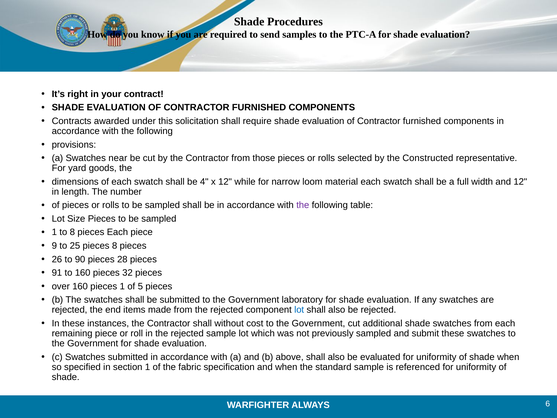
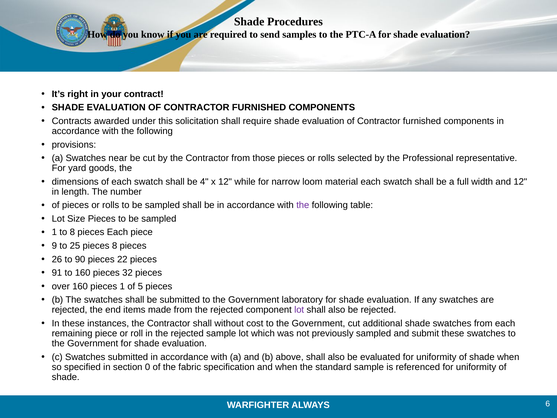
Constructed: Constructed -> Professional (428, 158)
28: 28 -> 22 (122, 259)
lot colour: blue -> purple (299, 310)
section 1: 1 -> 0 (148, 367)
